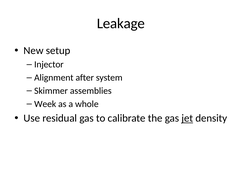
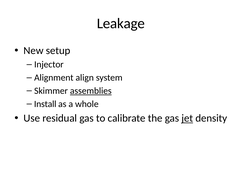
after: after -> align (85, 78)
assemblies underline: none -> present (91, 91)
Week: Week -> Install (45, 104)
